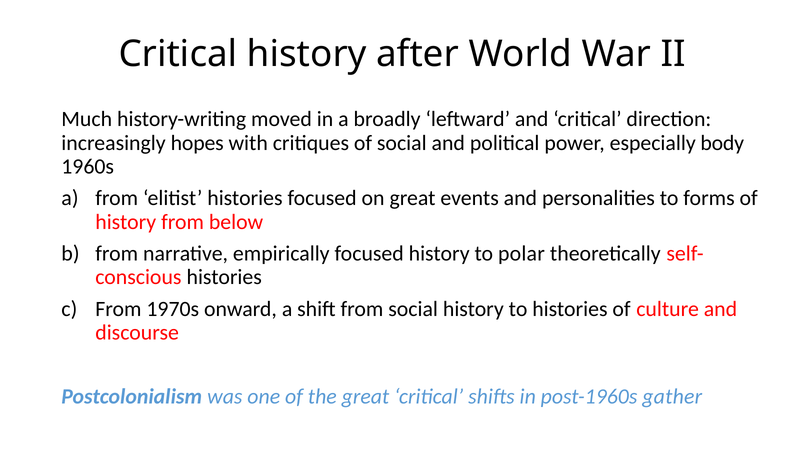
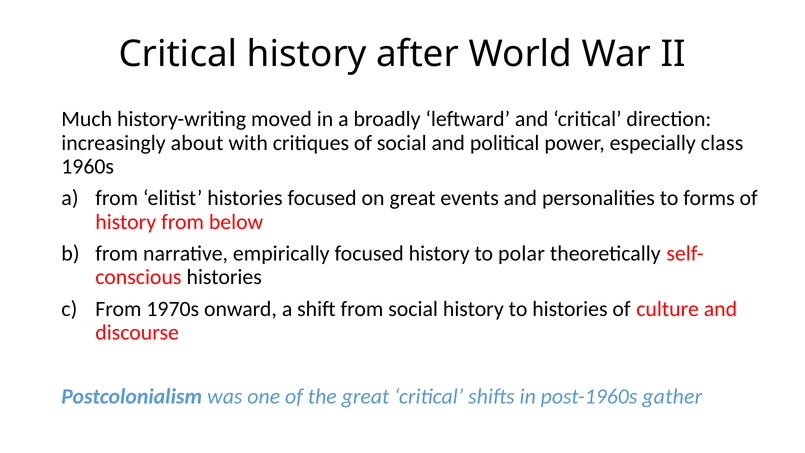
hopes: hopes -> about (197, 143)
body: body -> class (722, 143)
